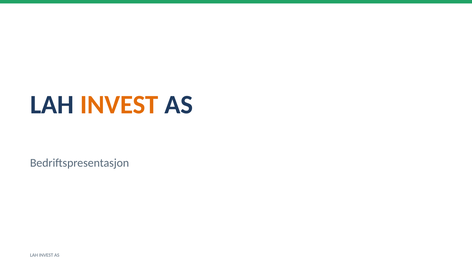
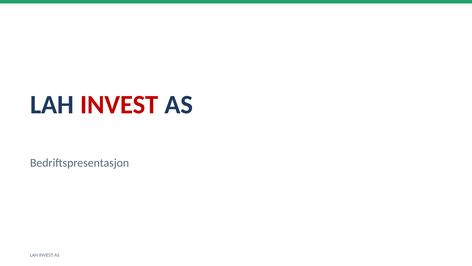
INVEST colour: orange -> red (119, 105)
